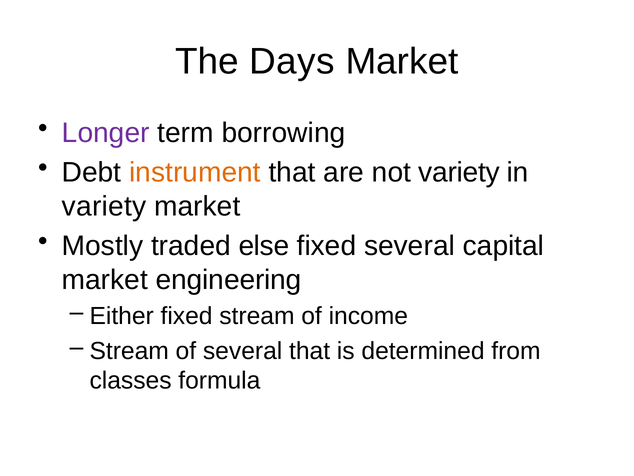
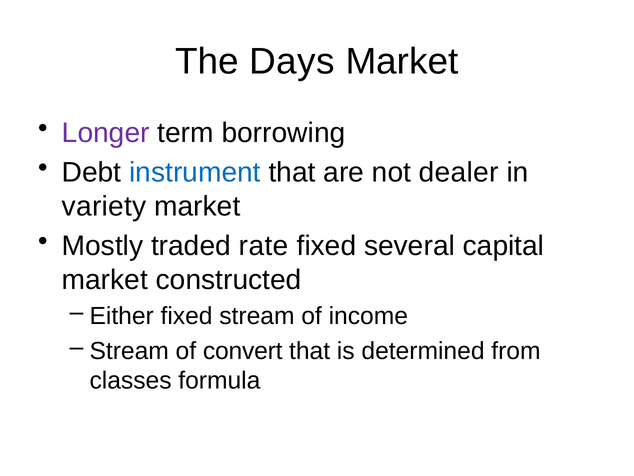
instrument colour: orange -> blue (195, 172)
not variety: variety -> dealer (459, 172)
else: else -> rate (264, 246)
engineering: engineering -> constructed (229, 280)
of several: several -> convert (243, 351)
